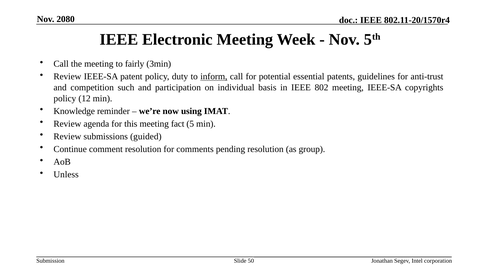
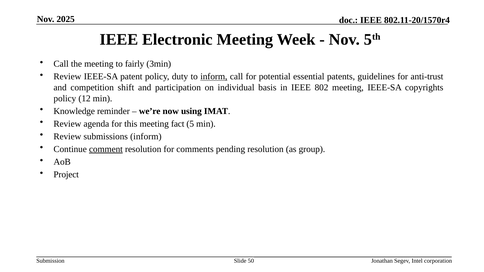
2080: 2080 -> 2025 (66, 19)
such: such -> shift (126, 88)
submissions guided: guided -> inform (146, 137)
comment underline: none -> present (106, 149)
Unless: Unless -> Project (66, 175)
